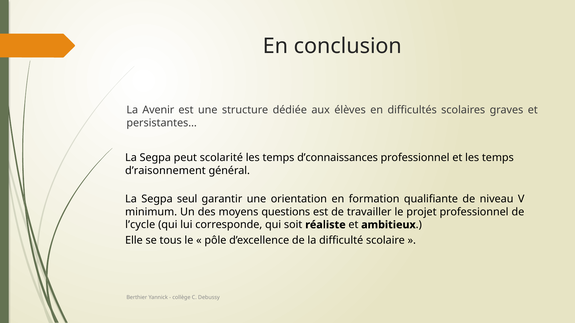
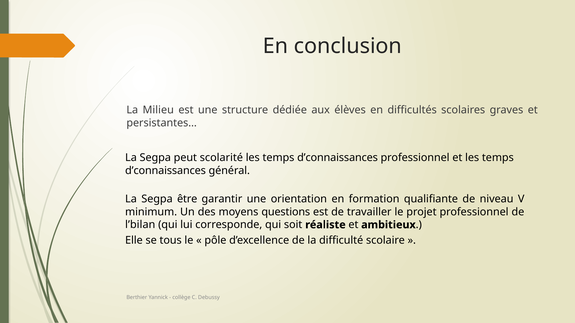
Avenir: Avenir -> Milieu (158, 110)
d’raisonnement: d’raisonnement -> d’connaissances (166, 171)
seul: seul -> être (187, 199)
l’cycle: l’cycle -> l’bilan (140, 225)
